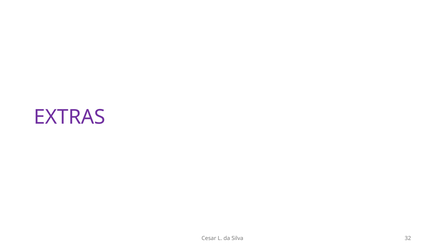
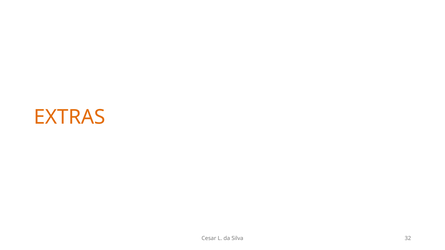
EXTRAS colour: purple -> orange (70, 117)
